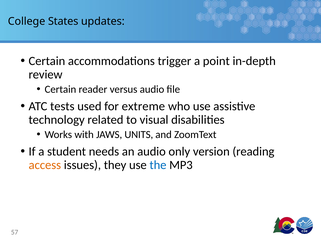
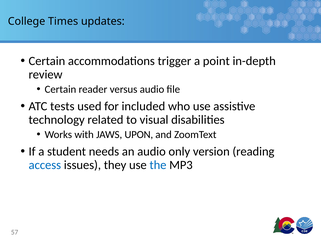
States: States -> Times (63, 21)
extreme: extreme -> included (143, 106)
UNITS: UNITS -> UPON (139, 134)
access colour: orange -> blue (45, 165)
